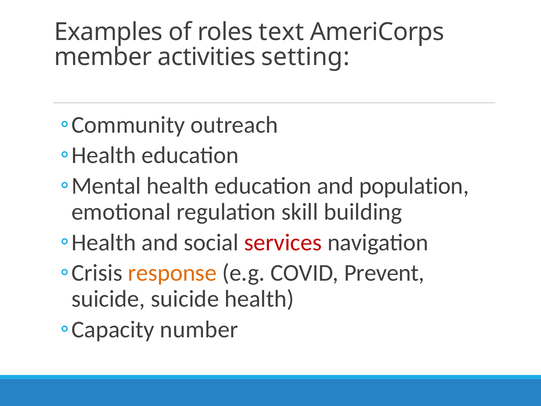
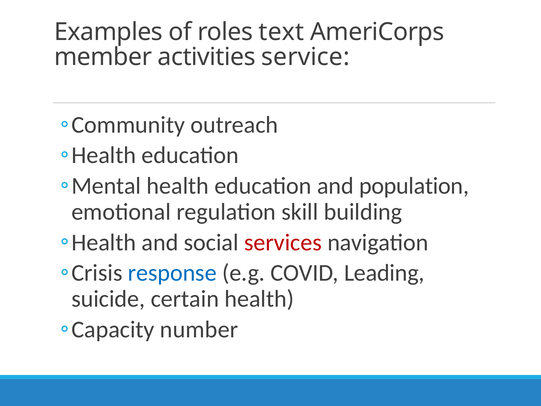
setting: setting -> service (305, 57)
response colour: orange -> blue (172, 273)
Prevent: Prevent -> Leading (384, 273)
suicide suicide: suicide -> certain (185, 299)
